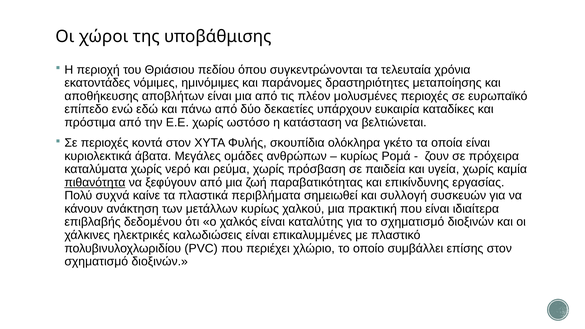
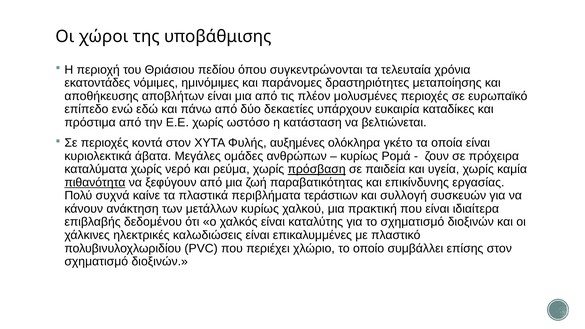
σκουπίδια: σκουπίδια -> αυξημένες (297, 143)
πρόσβαση underline: none -> present (317, 169)
σημειωθεί: σημειωθεί -> τεράστιων (331, 196)
